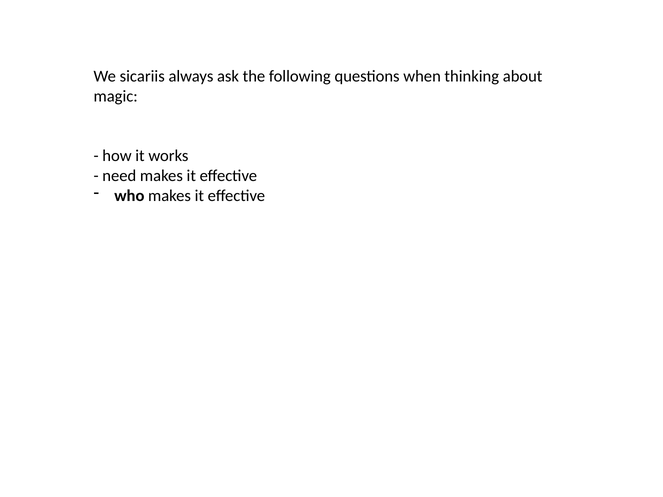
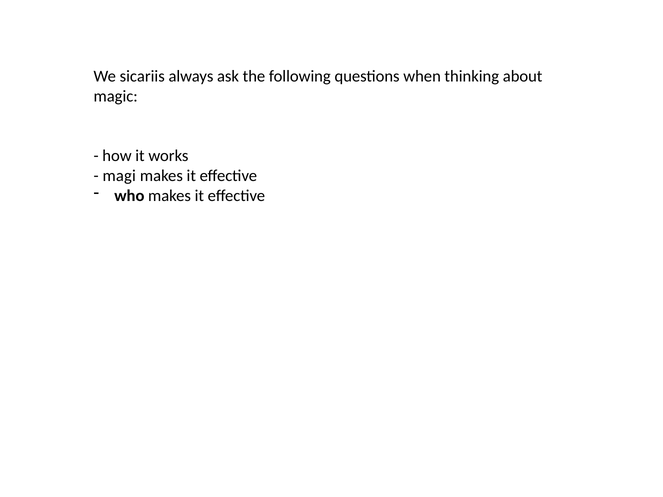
need: need -> magi (119, 176)
